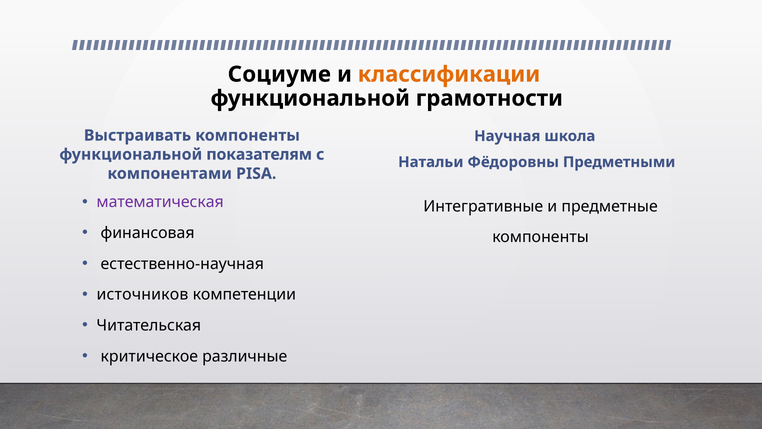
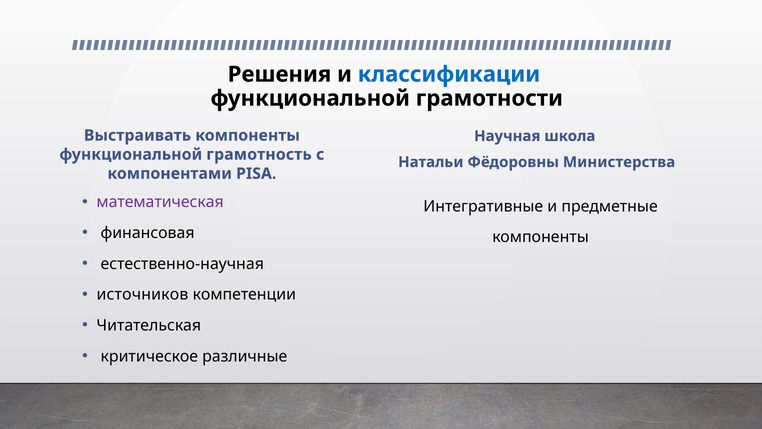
Социуме: Социуме -> Решения (279, 74)
классификации colour: orange -> blue (449, 74)
показателям: показателям -> грамотность (259, 154)
Предметными: Предметными -> Министерства (619, 162)
